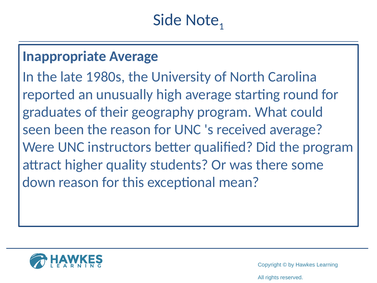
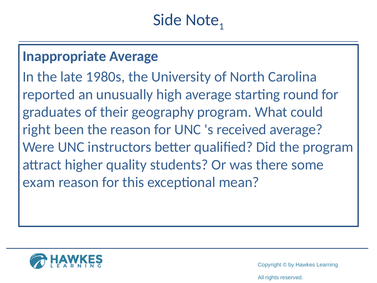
seen: seen -> right (37, 129)
down: down -> exam (39, 182)
